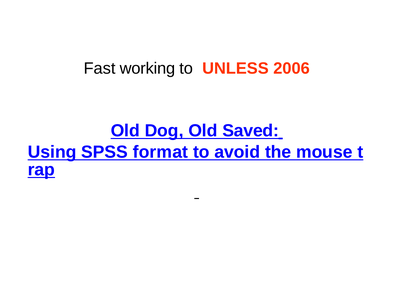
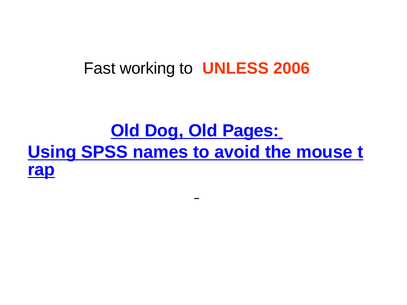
Saved: Saved -> Pages (251, 131)
format: format -> names (161, 152)
